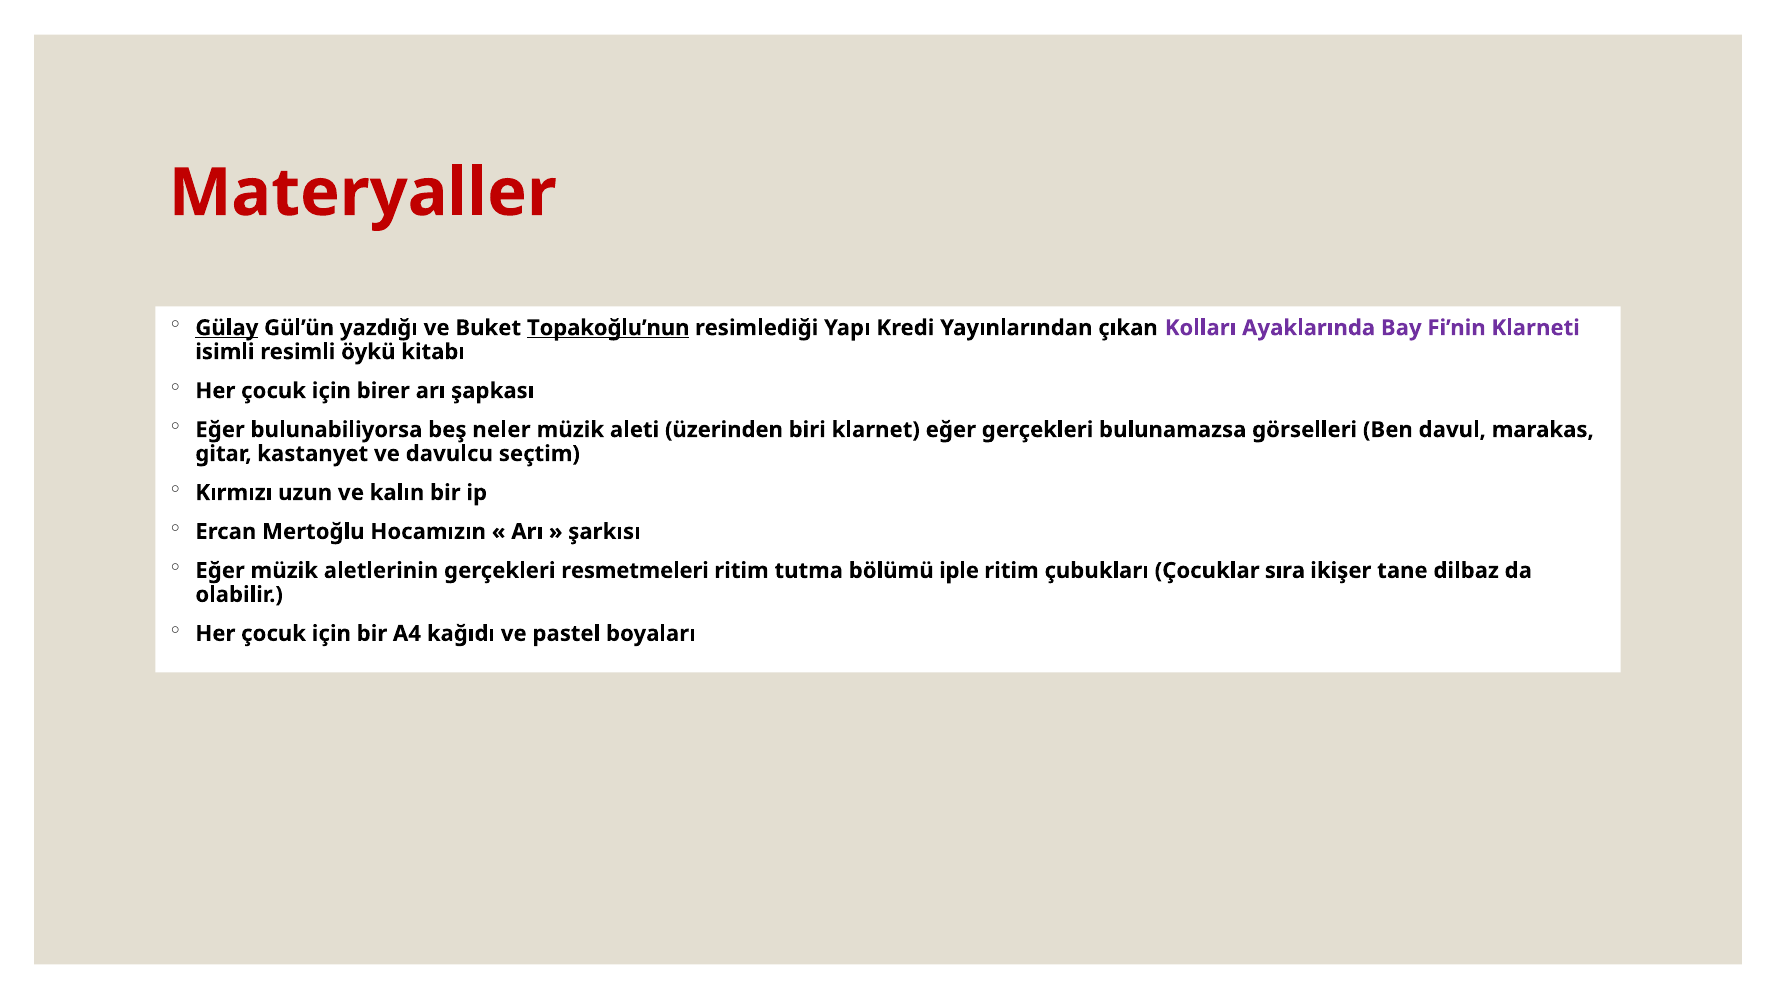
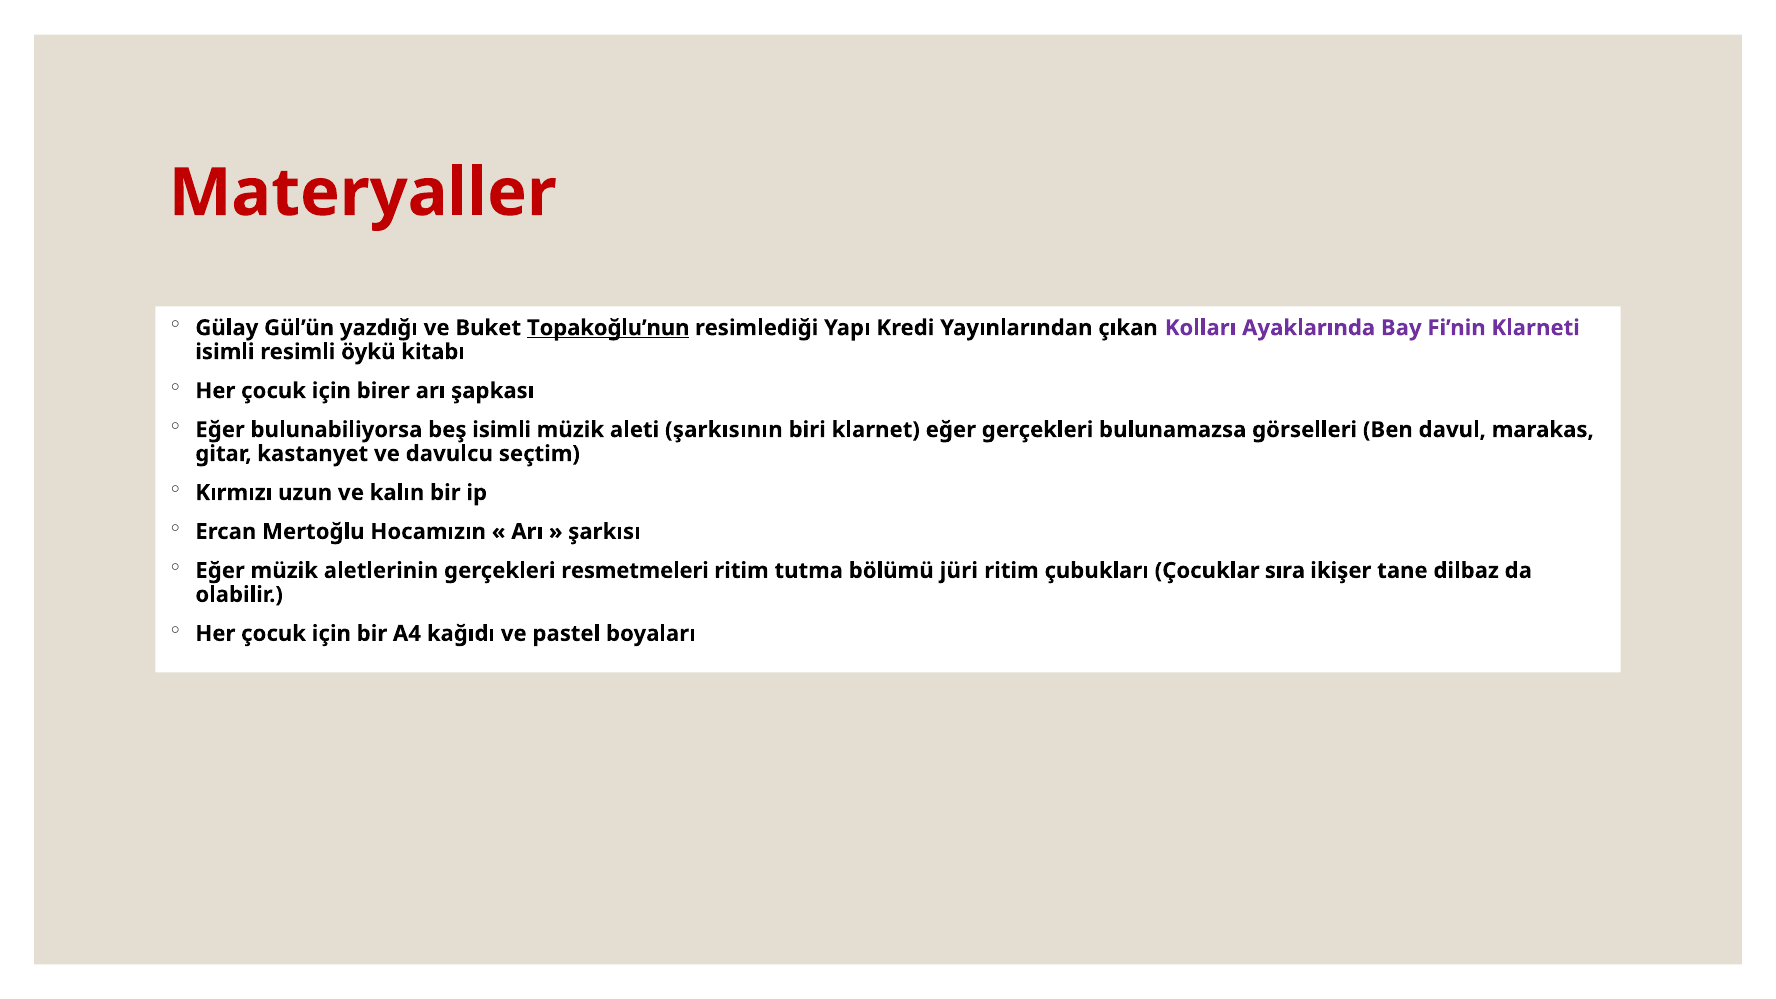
Gülay underline: present -> none (227, 328)
beş neler: neler -> isimli (502, 430)
üzerinden: üzerinden -> şarkısının (724, 430)
iple: iple -> jüri (959, 571)
